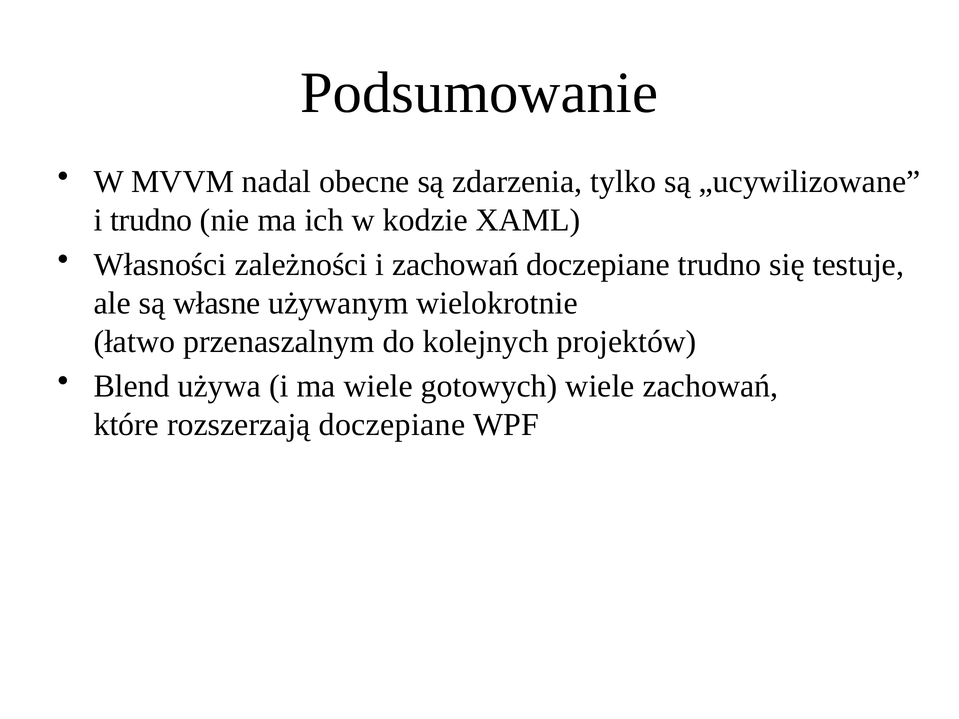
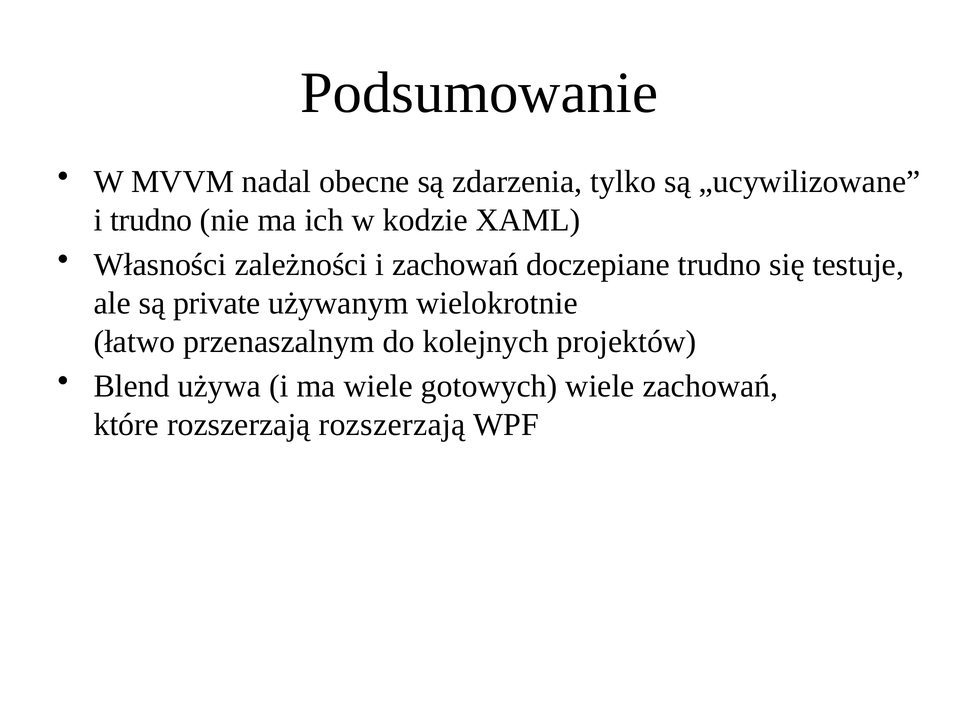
własne: własne -> private (217, 303)
rozszerzają doczepiane: doczepiane -> rozszerzają (392, 425)
